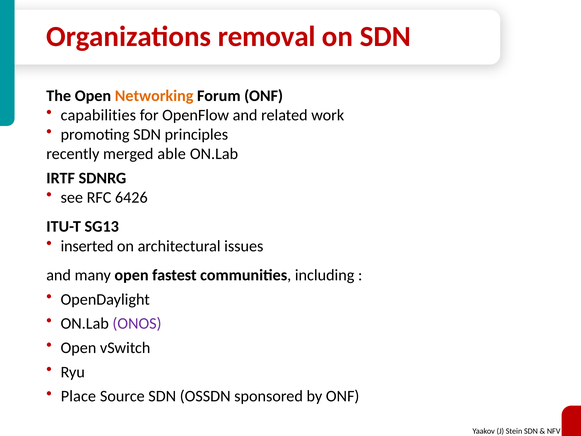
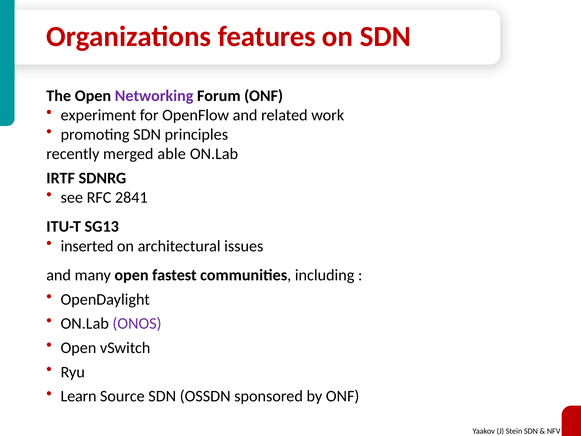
removal: removal -> features (267, 36)
Networking colour: orange -> purple (154, 96)
capabilities: capabilities -> experiment (98, 115)
6426: 6426 -> 2841 (131, 197)
Place: Place -> Learn (79, 396)
